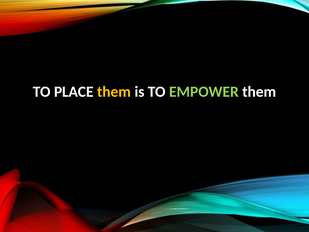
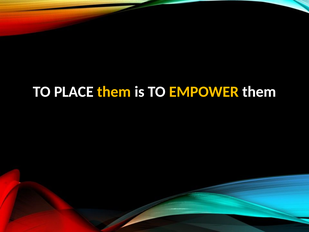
EMPOWER colour: light green -> yellow (204, 92)
